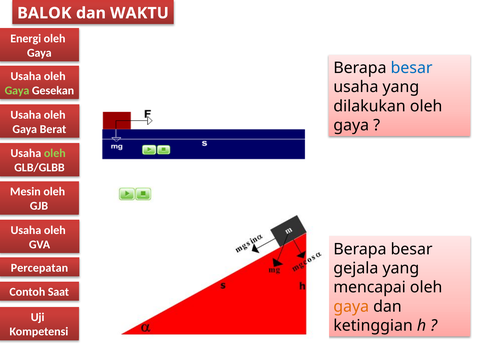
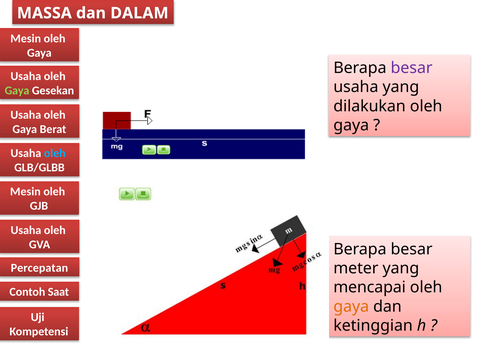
BALOK: BALOK -> MASSA (44, 13)
WAKTU: WAKTU -> DALAM (139, 13)
Energi: Energi -> Mesin (26, 38)
besar colour: blue -> purple (412, 68)
oleh colour: light green -> light blue (55, 153)
gejala: gejala -> meter (356, 268)
